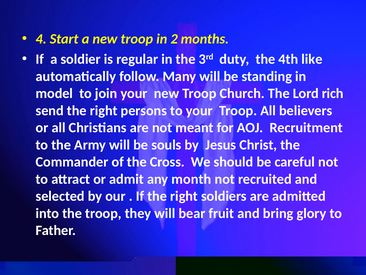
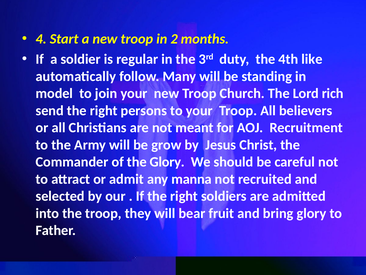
souls: souls -> grow (166, 145)
the Cross: Cross -> Glory (167, 162)
month: month -> manna (191, 179)
